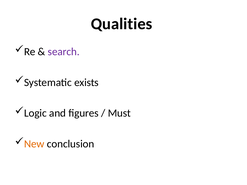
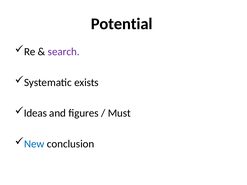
Qualities: Qualities -> Potential (122, 24)
Logic: Logic -> Ideas (35, 113)
New colour: orange -> blue (34, 144)
